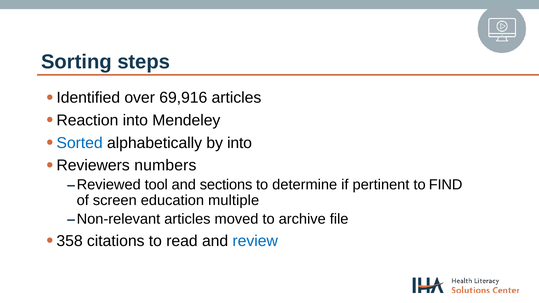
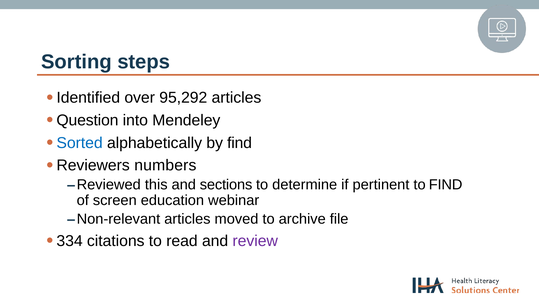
69,916: 69,916 -> 95,292 (183, 98)
Reaction: Reaction -> Question (87, 120)
by into: into -> find (240, 143)
tool: tool -> this (156, 185)
multiple: multiple -> webinar (234, 201)
358: 358 -> 334 (70, 241)
review colour: blue -> purple (255, 241)
